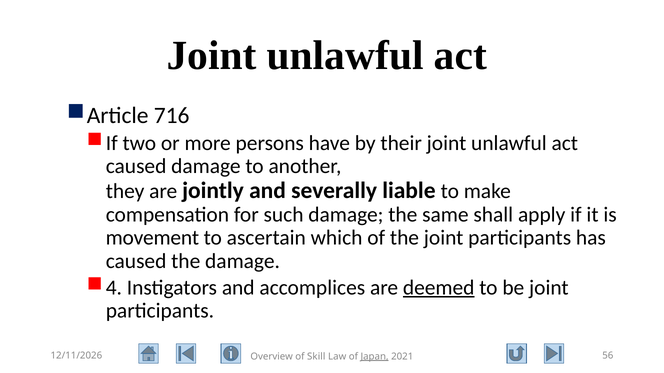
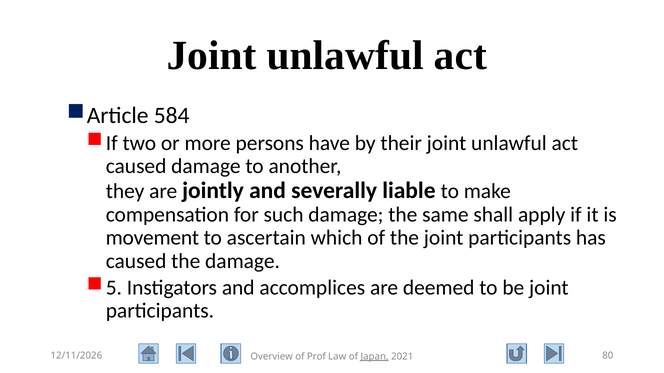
716: 716 -> 584 (172, 116)
4: 4 -> 5 (114, 288)
deemed underline: present -> none (439, 288)
Skill: Skill -> Prof (316, 357)
56: 56 -> 80 (608, 356)
